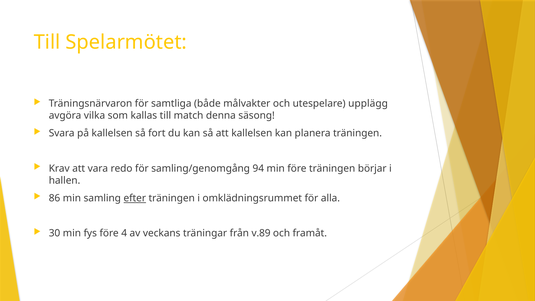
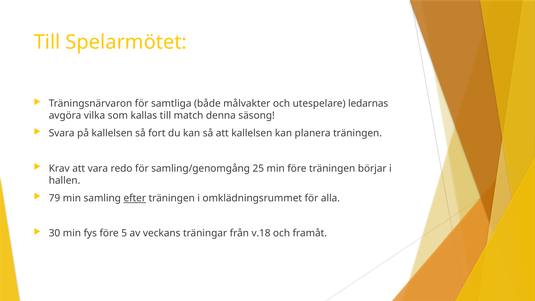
upplägg: upplägg -> ledarnas (368, 104)
94: 94 -> 25 (258, 168)
86: 86 -> 79 (55, 198)
4: 4 -> 5 (124, 233)
v.89: v.89 -> v.18 (261, 233)
